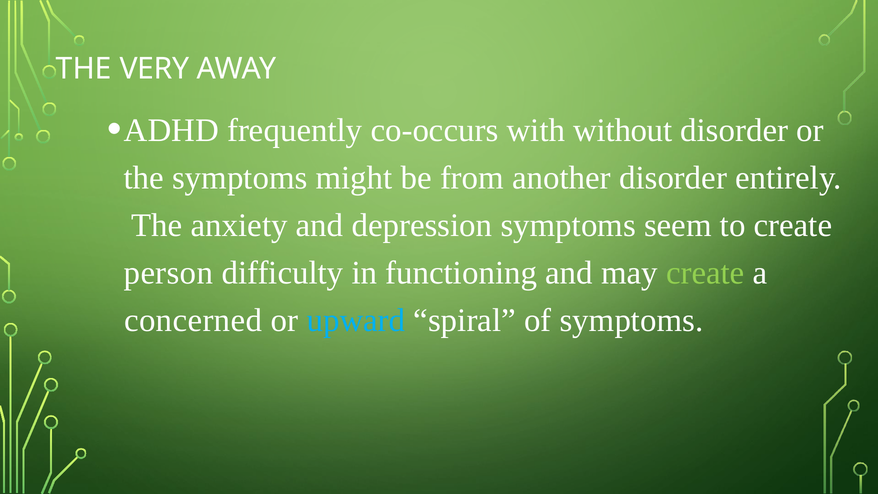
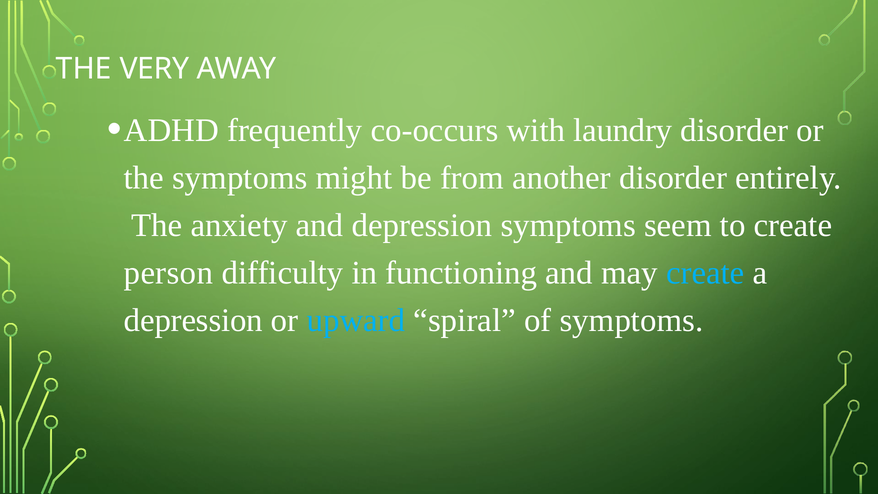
without: without -> laundry (623, 131)
create colour: light green -> light blue (705, 273)
concerned: concerned -> depression (193, 320)
